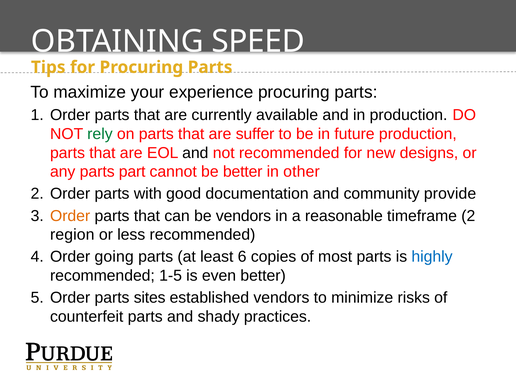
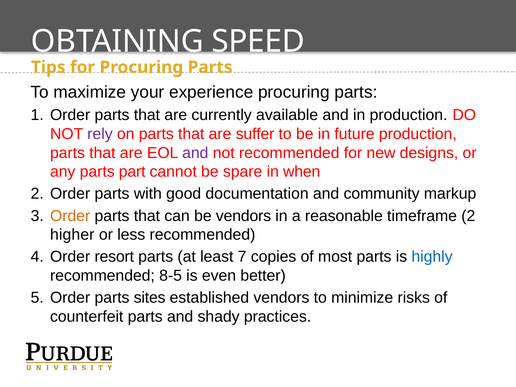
rely colour: green -> purple (100, 134)
and colour: black -> purple (195, 153)
be better: better -> spare (243, 172)
other: other -> when (302, 172)
provide: provide -> markup (450, 194)
region: region -> higher (72, 235)
going: going -> resort (114, 257)
6: 6 -> 7 (242, 257)
1-5: 1-5 -> 8-5 (171, 276)
